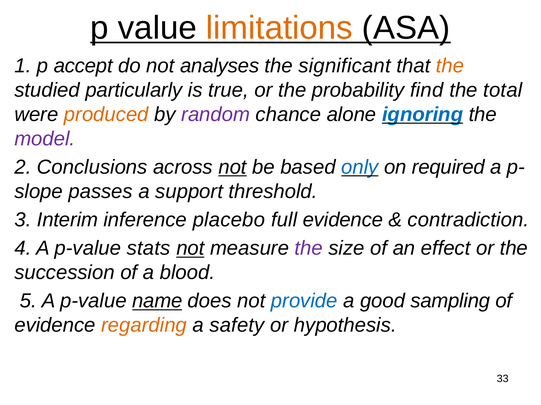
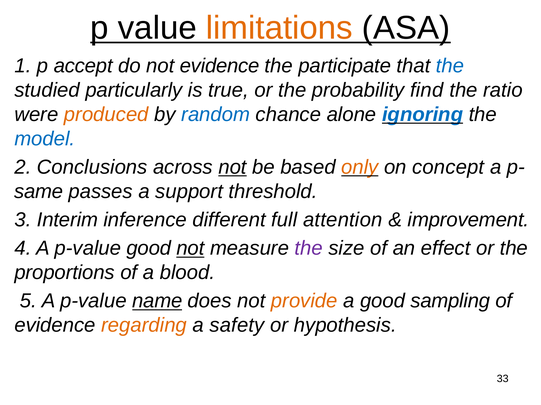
not analyses: analyses -> evidence (220, 66)
significant: significant -> participate (345, 66)
the colour: orange -> blue (450, 66)
total: total -> ratio (503, 90)
random colour: purple -> blue (216, 115)
model colour: purple -> blue (45, 139)
only colour: blue -> orange (360, 167)
required: required -> concept (448, 167)
slope: slope -> same (39, 192)
placebo: placebo -> different (229, 220)
full evidence: evidence -> attention (343, 220)
contradiction: contradiction -> improvement (468, 220)
p-value stats: stats -> good (149, 249)
succession: succession -> proportions (65, 273)
provide colour: blue -> orange (304, 301)
